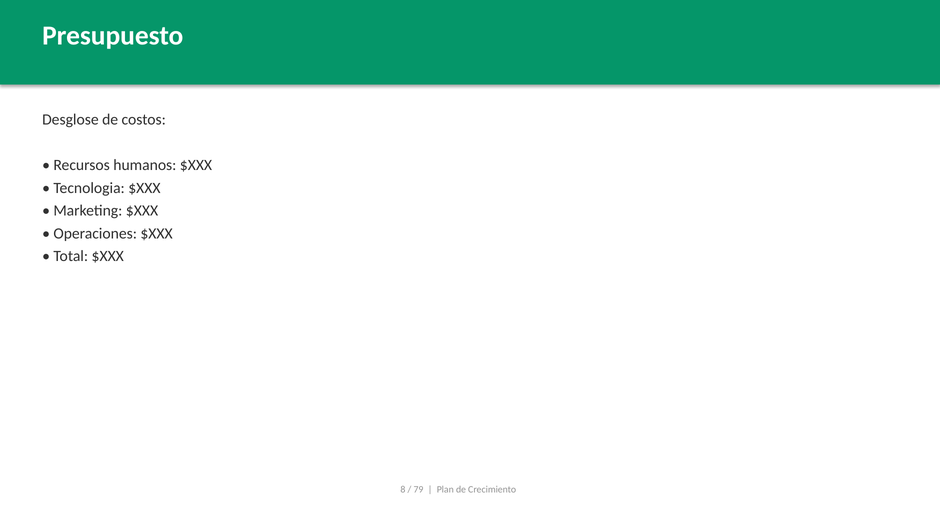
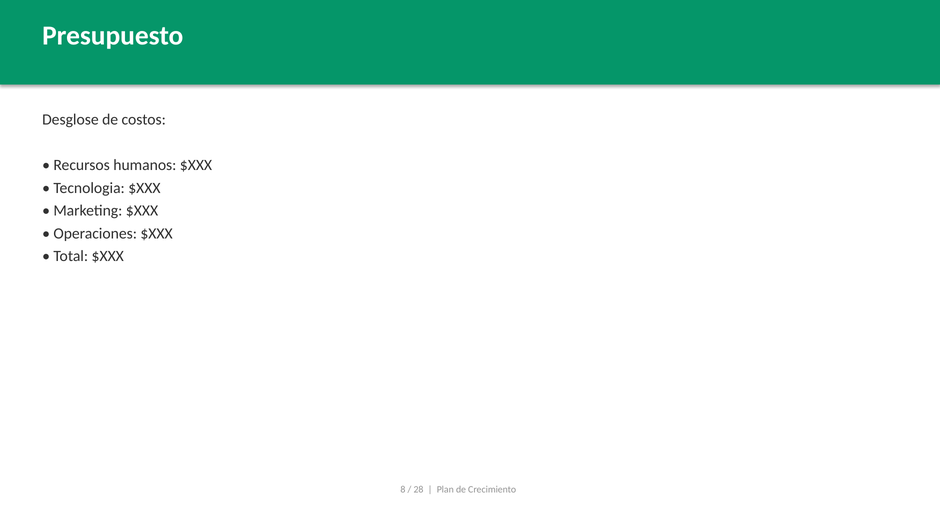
79: 79 -> 28 (418, 490)
